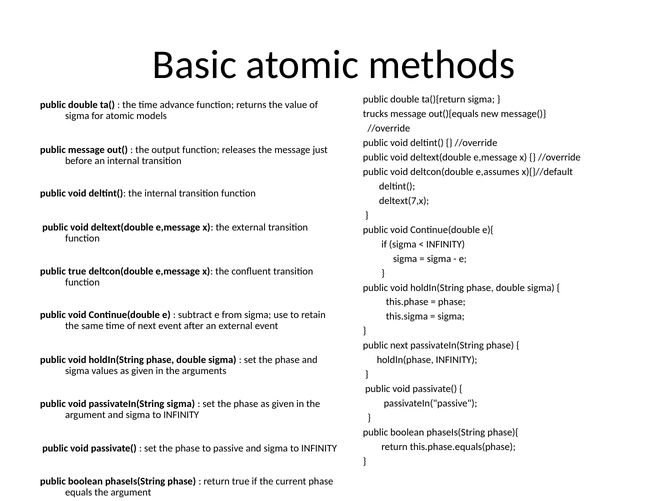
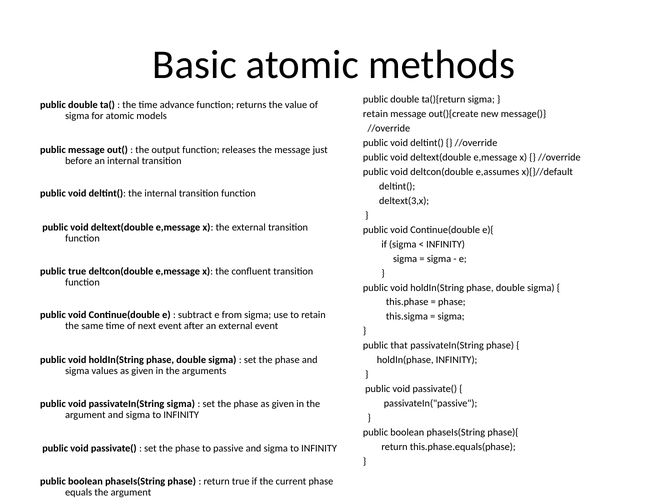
trucks: trucks -> retain (375, 114)
out(){equals: out(){equals -> out(){create (454, 114)
deltext(7,x: deltext(7,x -> deltext(3,x (404, 201)
public next: next -> that (399, 346)
